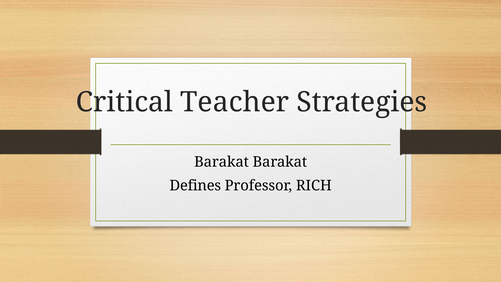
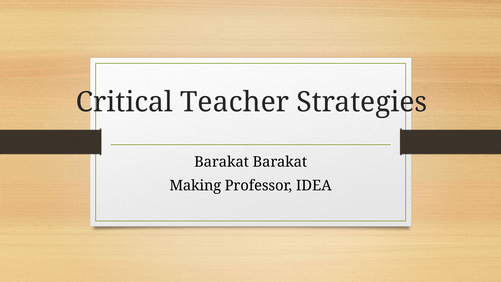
Defines: Defines -> Making (195, 186)
RICH: RICH -> IDEA (314, 186)
